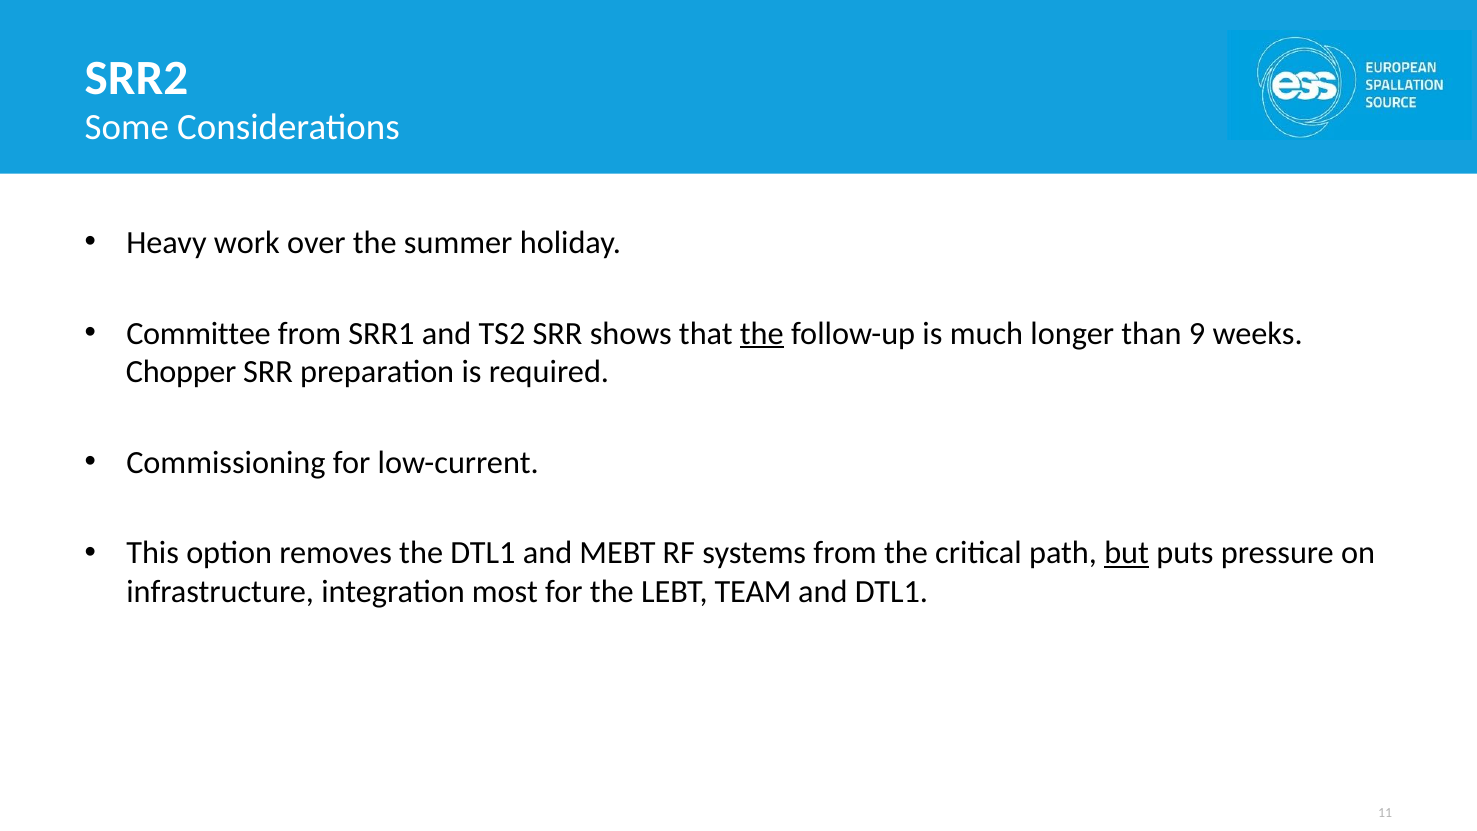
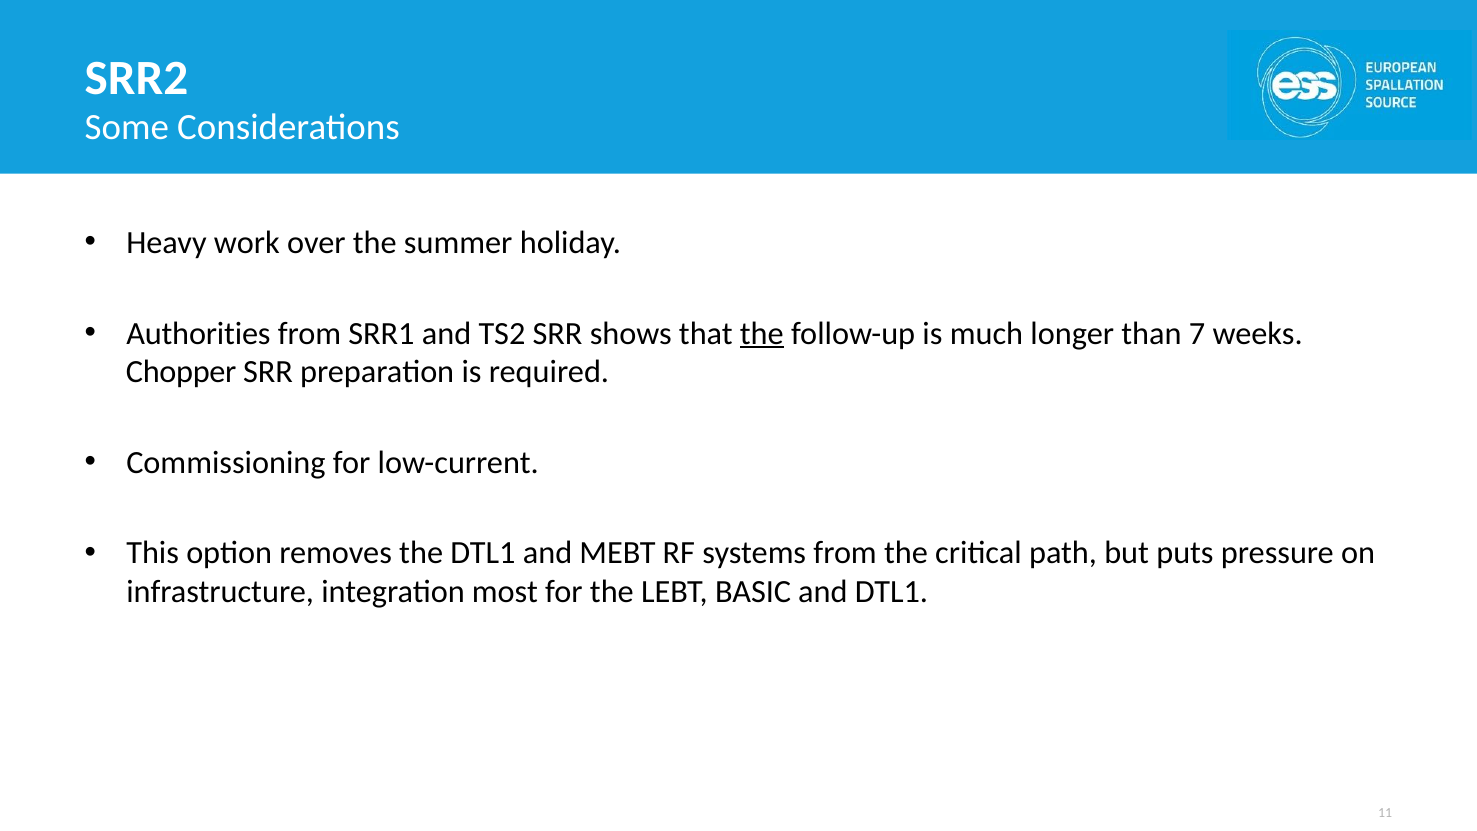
Committee: Committee -> Authorities (198, 333)
9: 9 -> 7 (1197, 333)
but underline: present -> none (1127, 553)
TEAM: TEAM -> BASIC (753, 592)
